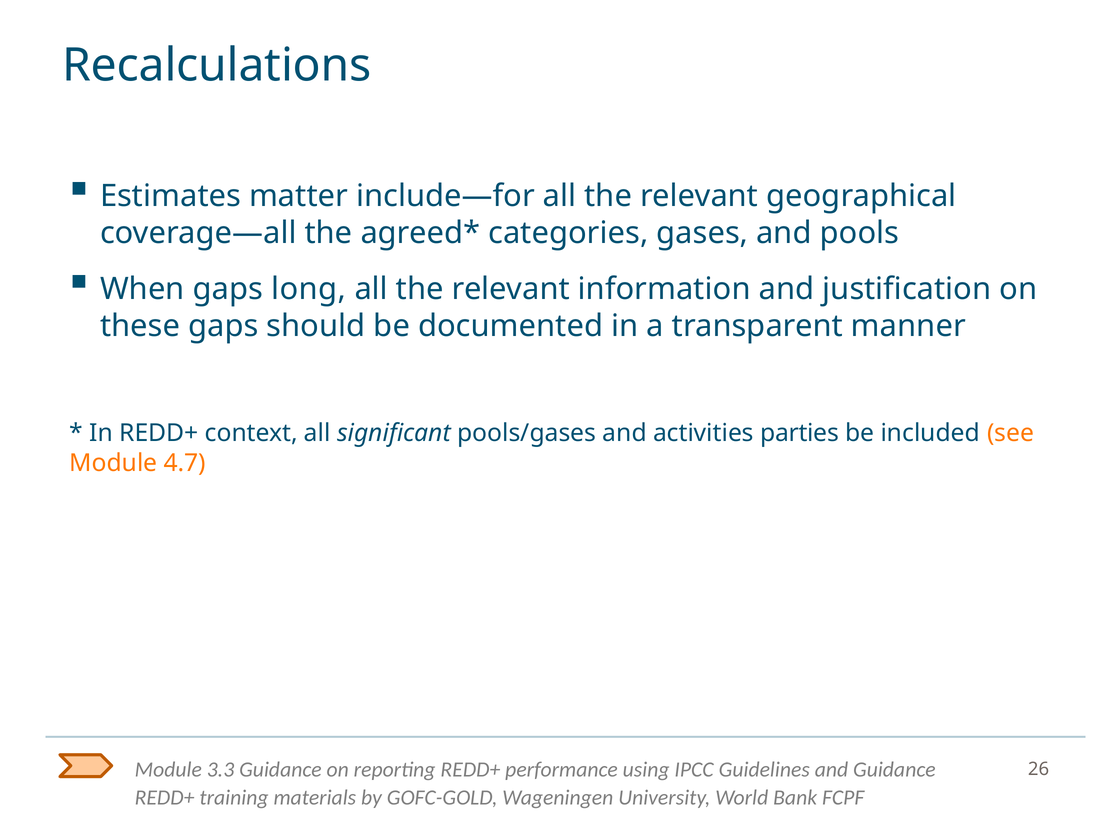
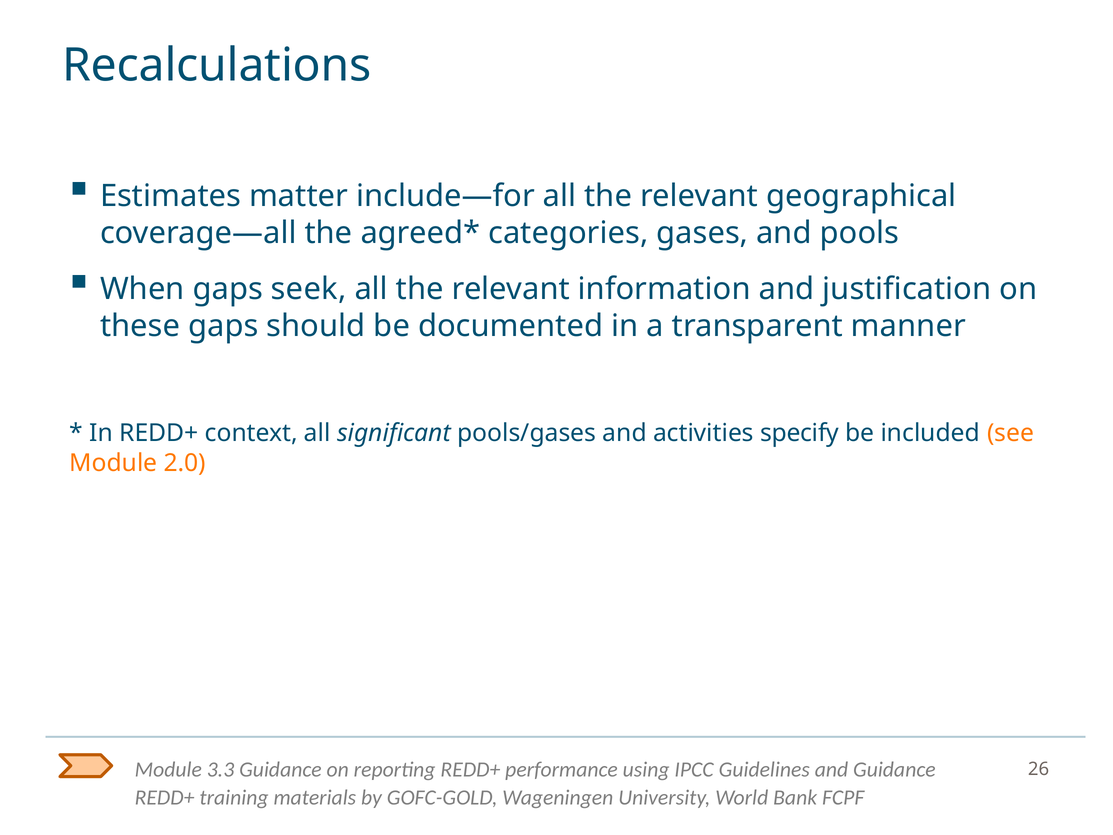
long: long -> seek (309, 289)
parties: parties -> specify (800, 433)
4.7: 4.7 -> 2.0 (185, 463)
